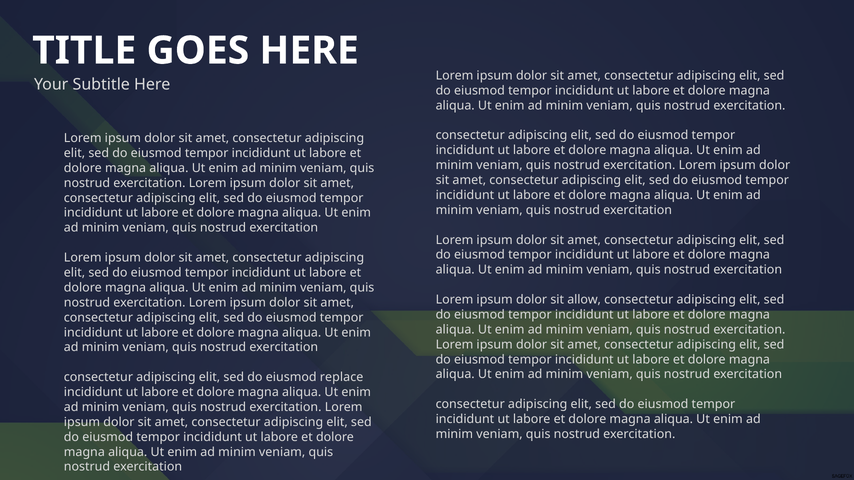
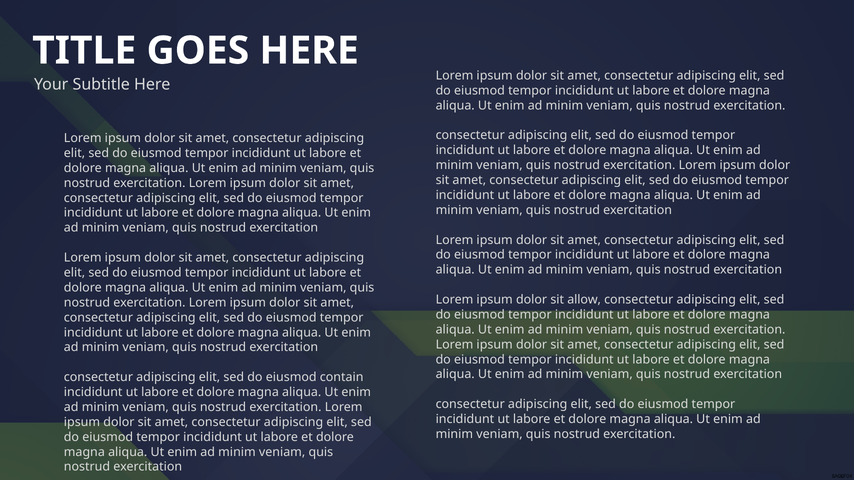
replace: replace -> contain (342, 378)
